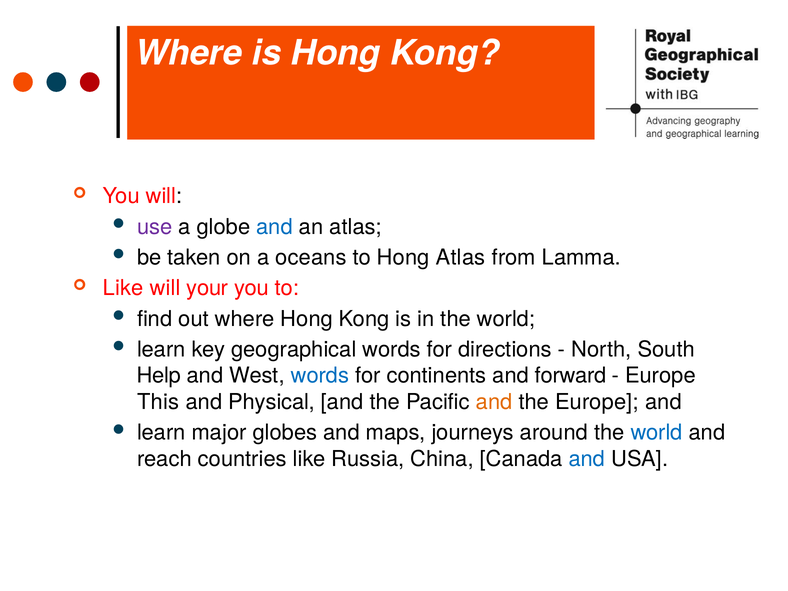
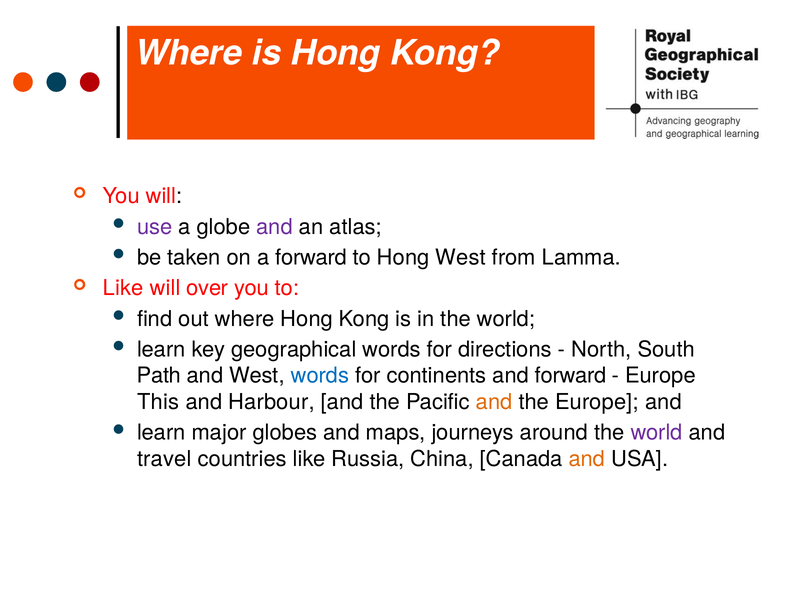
and colour: blue -> purple (275, 227)
a oceans: oceans -> forward (311, 257)
Hong Atlas: Atlas -> West (461, 257)
your: your -> over (207, 288)
Help: Help -> Path (159, 376)
Physical: Physical -> Harbour (271, 402)
world colour: blue -> purple (657, 433)
reach: reach -> travel (164, 459)
and colour: blue -> orange (587, 459)
